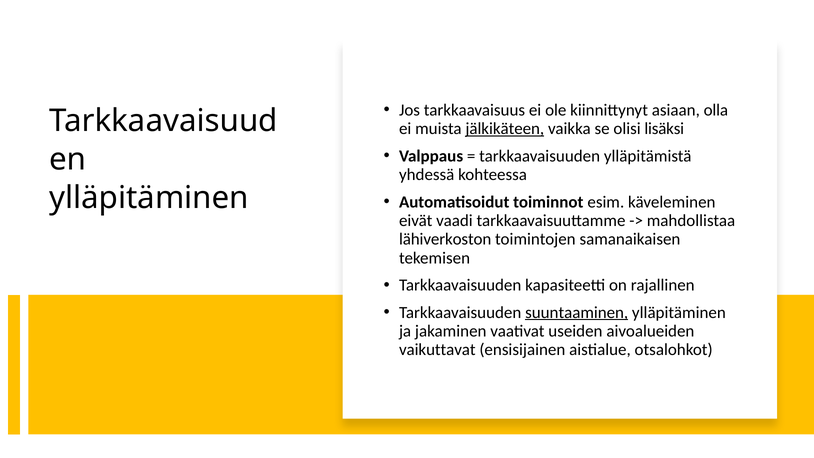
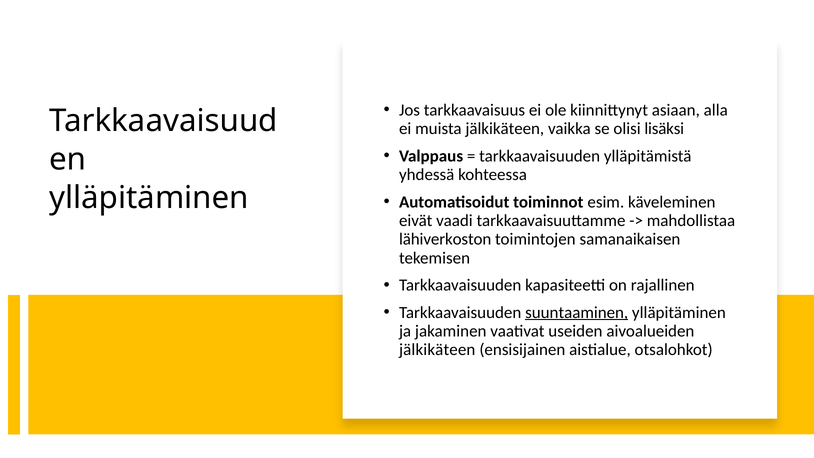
olla: olla -> alla (716, 110)
jälkikäteen underline: present -> none (505, 129)
vaikuttavat: vaikuttavat -> jälkikäteen (437, 350)
